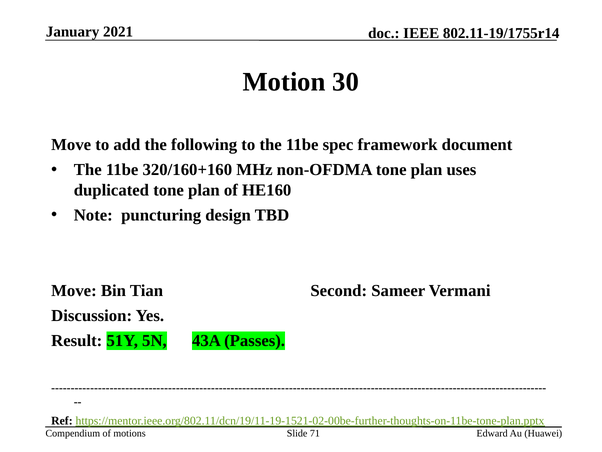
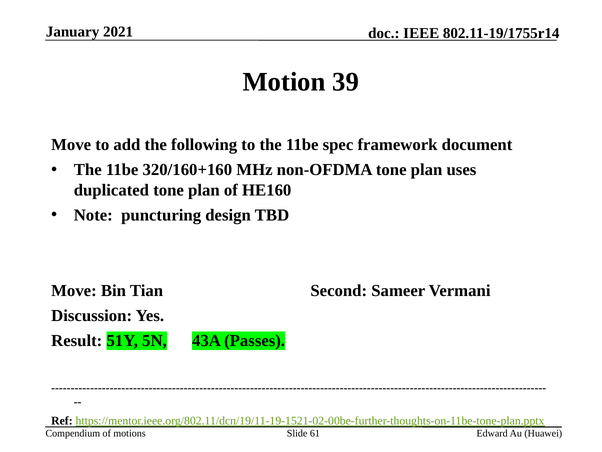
30: 30 -> 39 (346, 82)
71: 71 -> 61 (315, 433)
